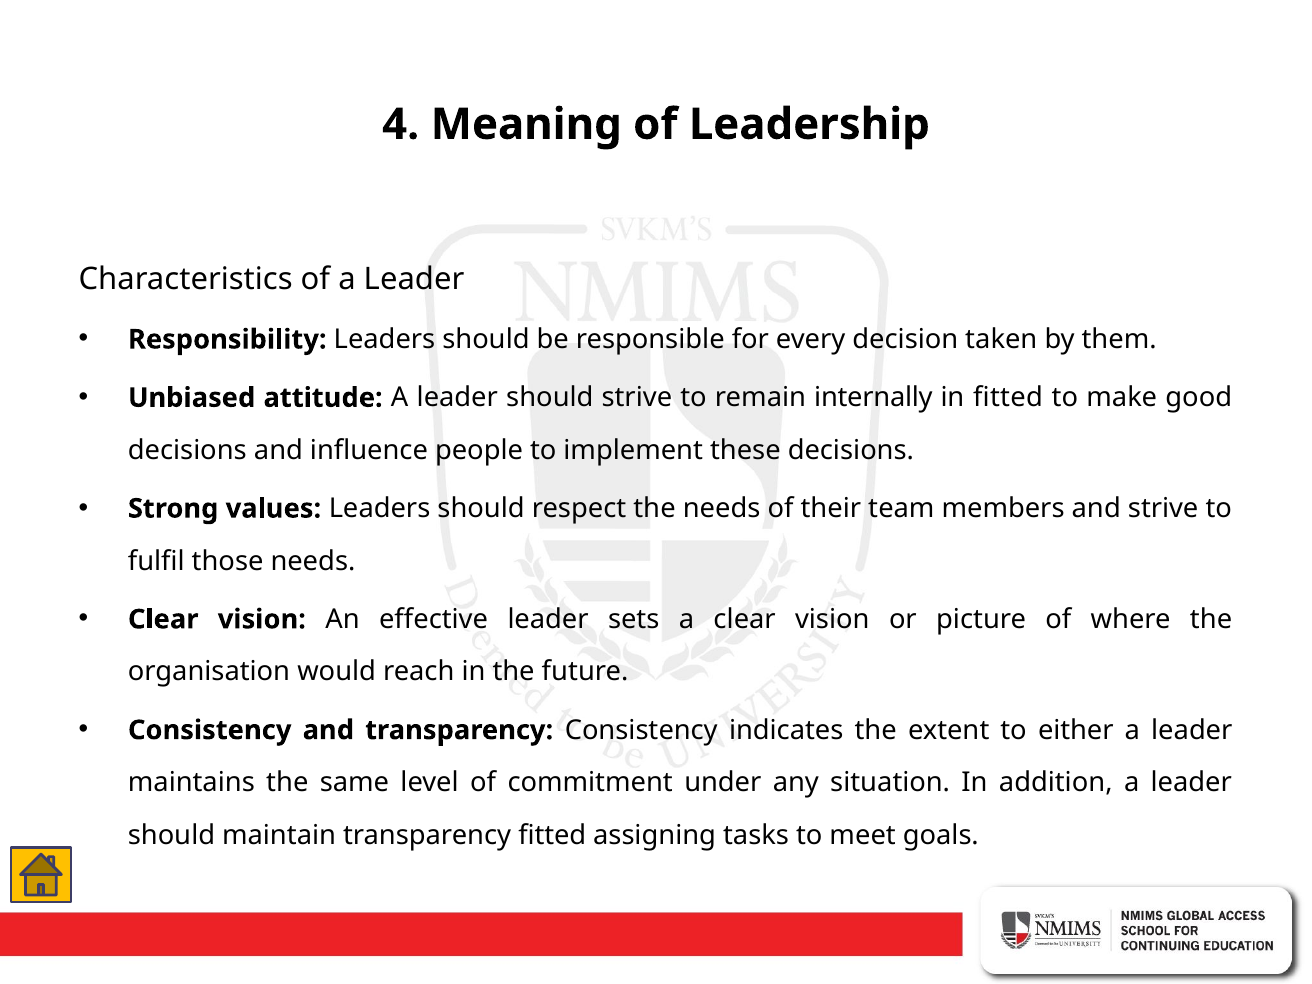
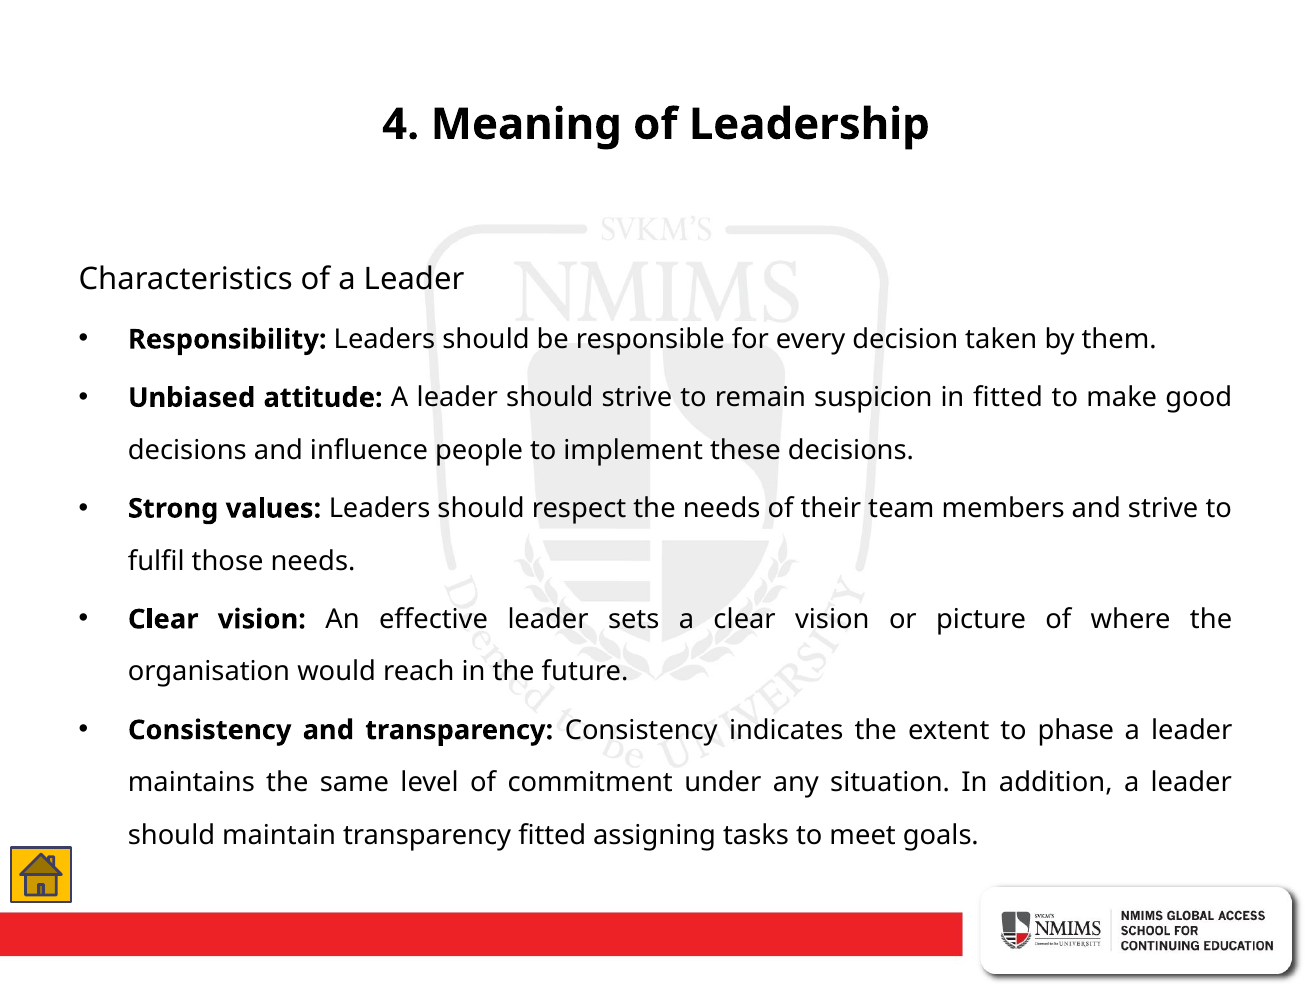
internally: internally -> suspicion (873, 398)
either: either -> phase (1076, 730)
